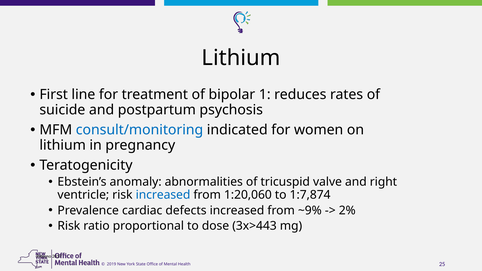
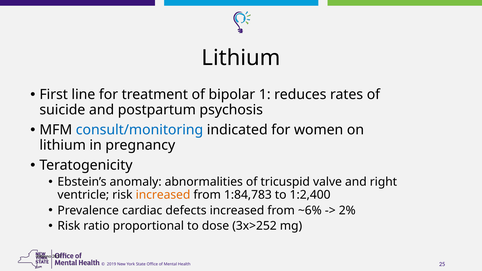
increased colour: blue -> orange (163, 195)
1:20,060: 1:20,060 -> 1:84,783 (248, 195)
1:7,874: 1:7,874 -> 1:2,400 (310, 195)
~9%: ~9% -> ~6% (310, 211)
3x>443: 3x>443 -> 3x>252 (254, 226)
